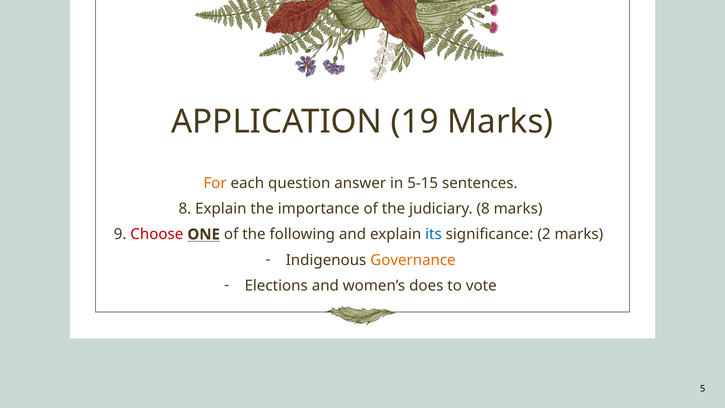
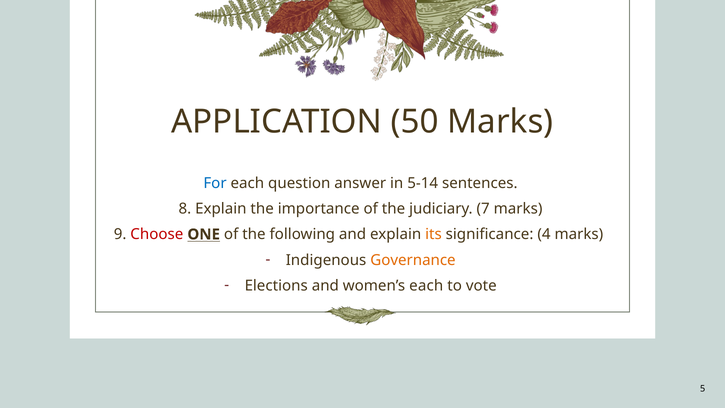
19: 19 -> 50 (415, 122)
For colour: orange -> blue (215, 183)
5-15: 5-15 -> 5-14 (423, 183)
judiciary 8: 8 -> 7 (483, 209)
its colour: blue -> orange (433, 234)
2: 2 -> 4 (544, 234)
women’s does: does -> each (426, 286)
